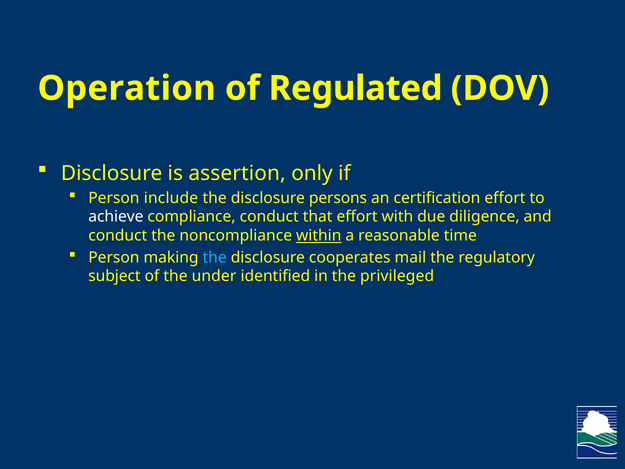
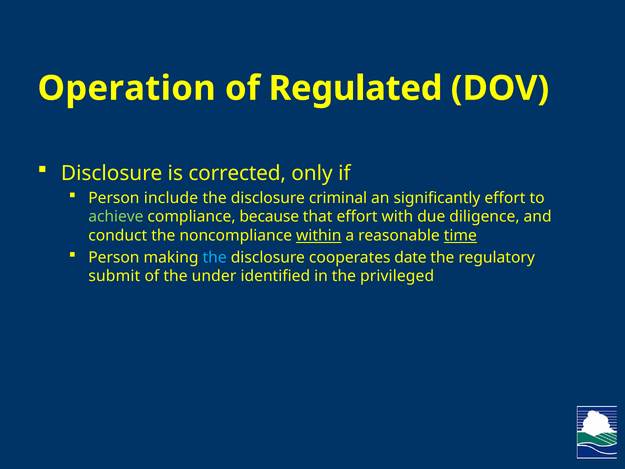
assertion: assertion -> corrected (237, 173)
persons: persons -> criminal (338, 198)
certification: certification -> significantly (437, 198)
achieve colour: white -> light green (116, 217)
compliance conduct: conduct -> because (269, 217)
time underline: none -> present (460, 235)
mail: mail -> date (410, 257)
subject: subject -> submit (114, 276)
